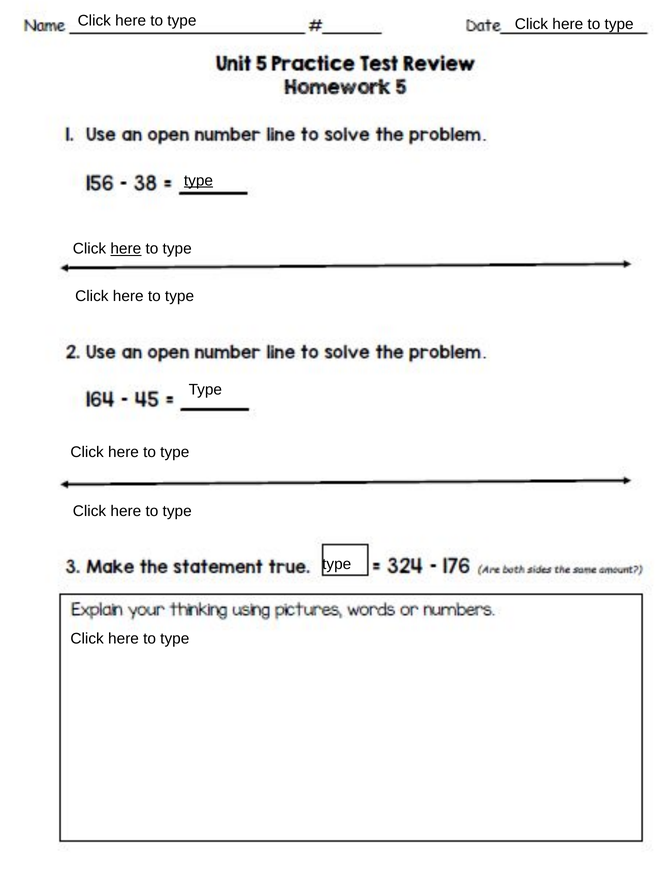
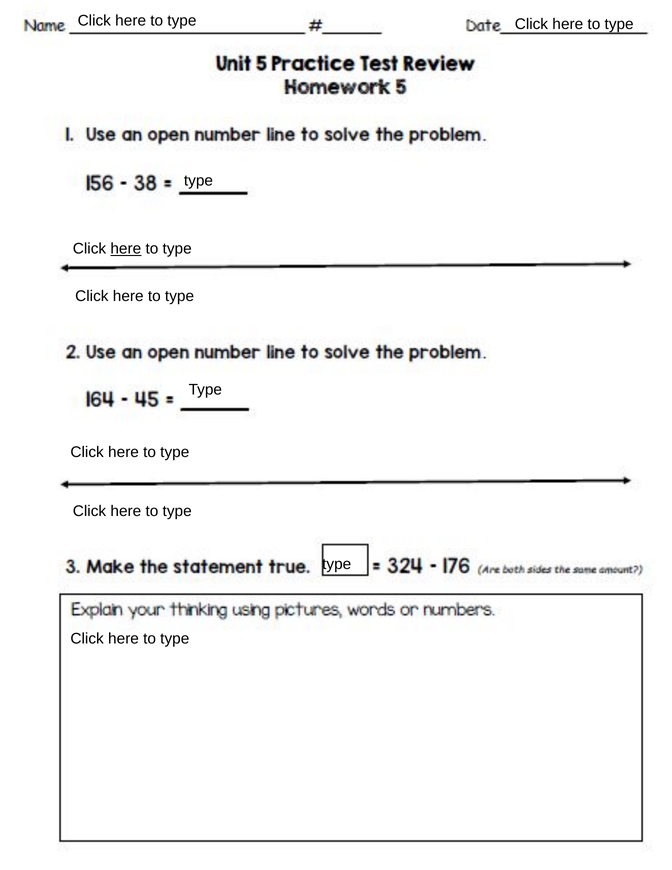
type underline: present -> none (198, 180)
